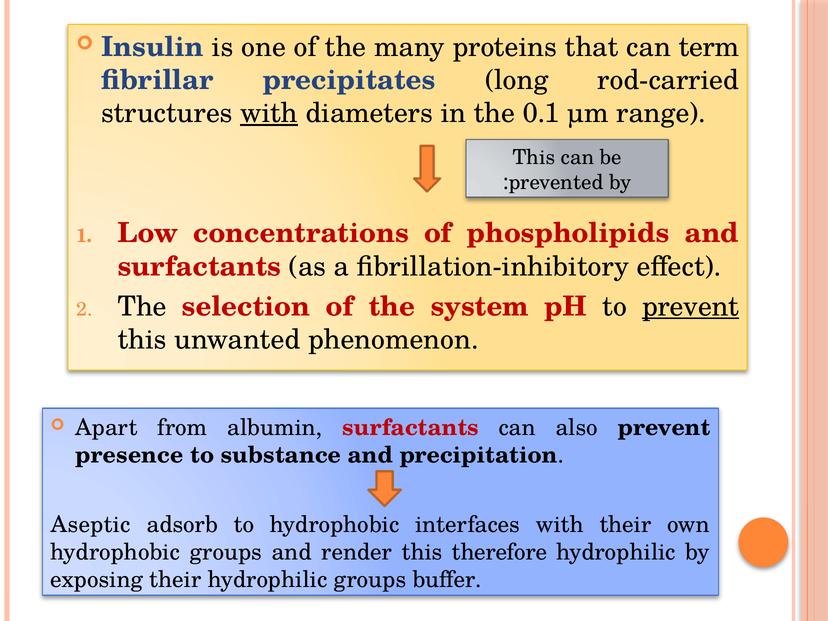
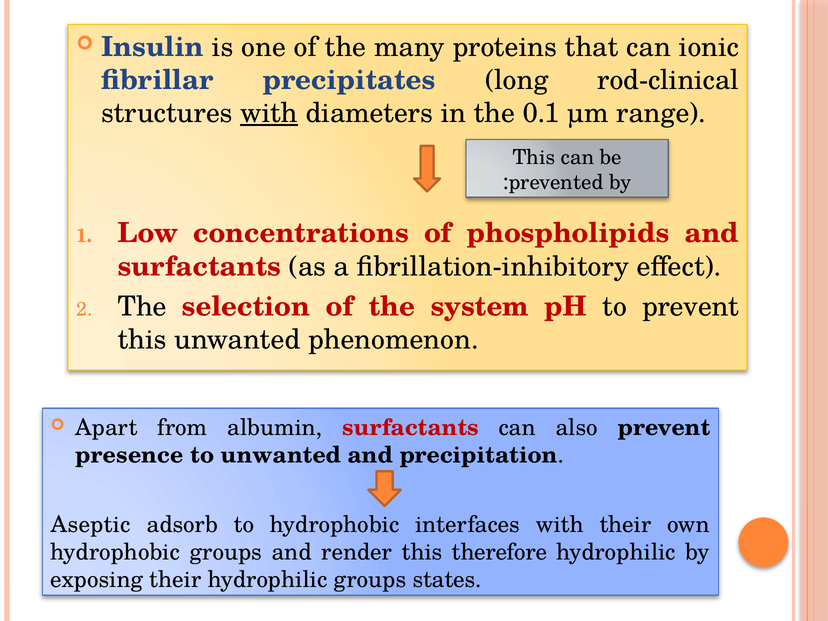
term: term -> ionic (709, 47)
rod-carried: rod-carried -> rod-clinical (668, 80)
prevent underline: present -> none (691, 306)
to substance: substance -> unwanted (281, 455)
buffer: buffer -> states (447, 580)
